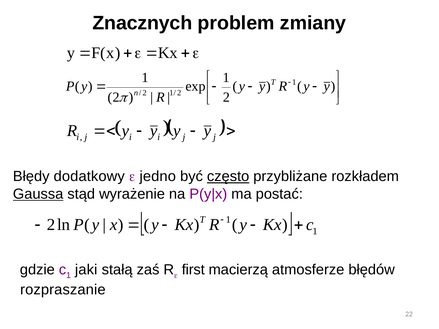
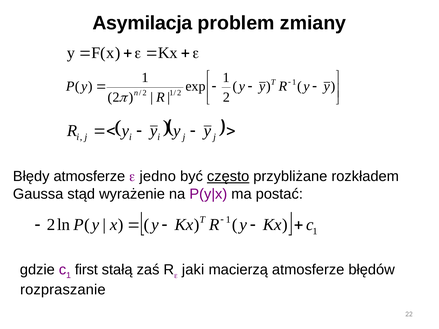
Znacznych: Znacznych -> Asymilacja (142, 23)
Błędy dodatkowy: dodatkowy -> atmosferze (89, 177)
Gaussa underline: present -> none (38, 194)
jaki: jaki -> first (86, 270)
first: first -> jaki (193, 270)
